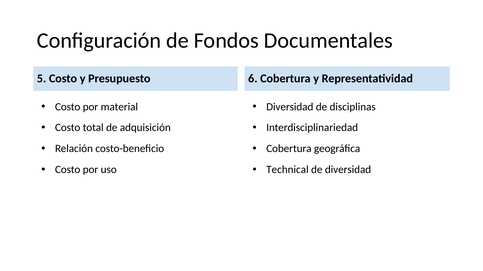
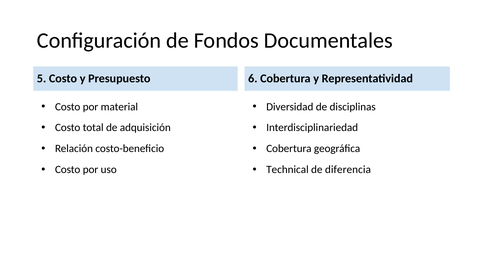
de diversidad: diversidad -> diferencia (348, 170)
